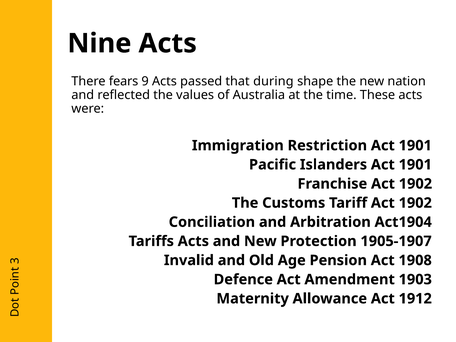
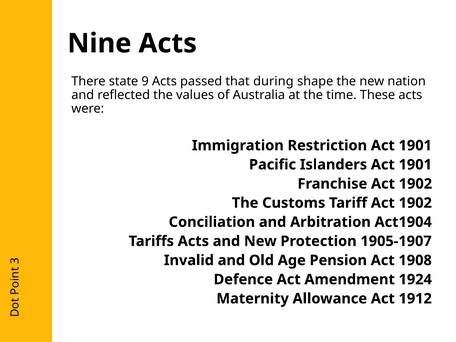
fears: fears -> state (124, 81)
1903: 1903 -> 1924 (415, 279)
